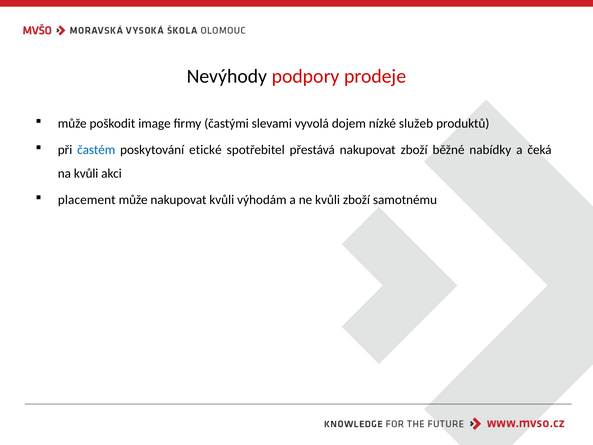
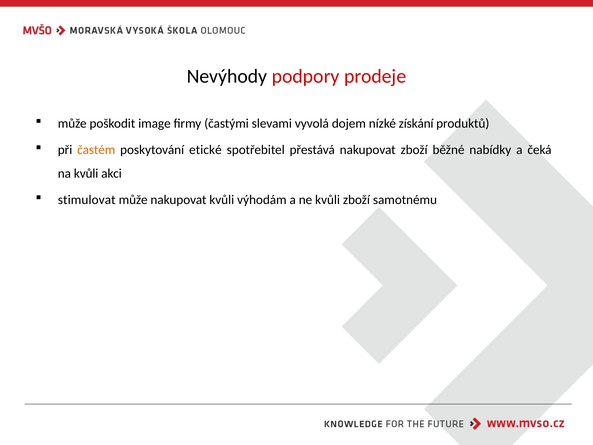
služeb: služeb -> získání (416, 123)
častém colour: blue -> orange (96, 150)
placement: placement -> stimulovat (87, 200)
